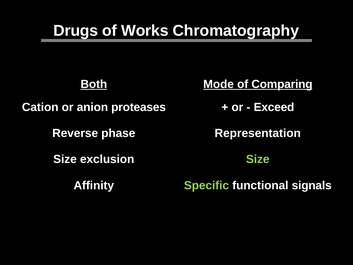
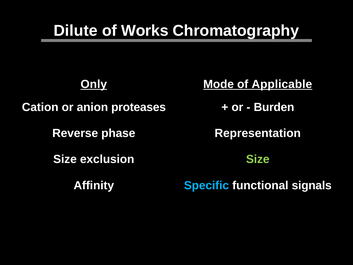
Drugs: Drugs -> Dilute (76, 31)
Both: Both -> Only (94, 84)
Comparing: Comparing -> Applicable (282, 84)
Exceed: Exceed -> Burden (274, 107)
Specific colour: light green -> light blue (206, 185)
